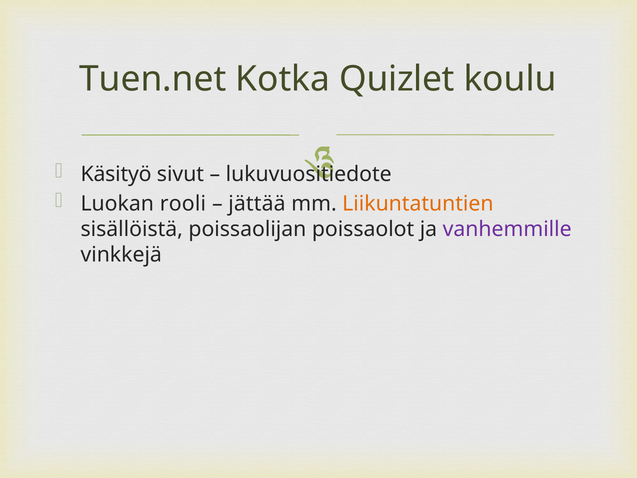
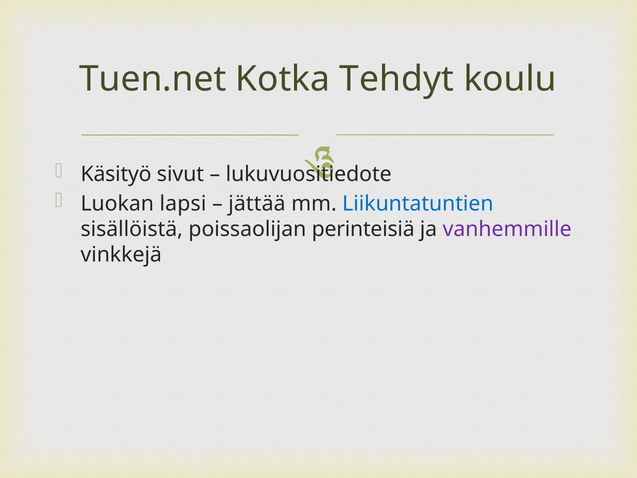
Quizlet: Quizlet -> Tehdyt (397, 79)
rooli: rooli -> lapsi (183, 204)
Liikuntatuntien colour: orange -> blue (418, 204)
poissaolot: poissaolot -> perinteisiä (363, 229)
